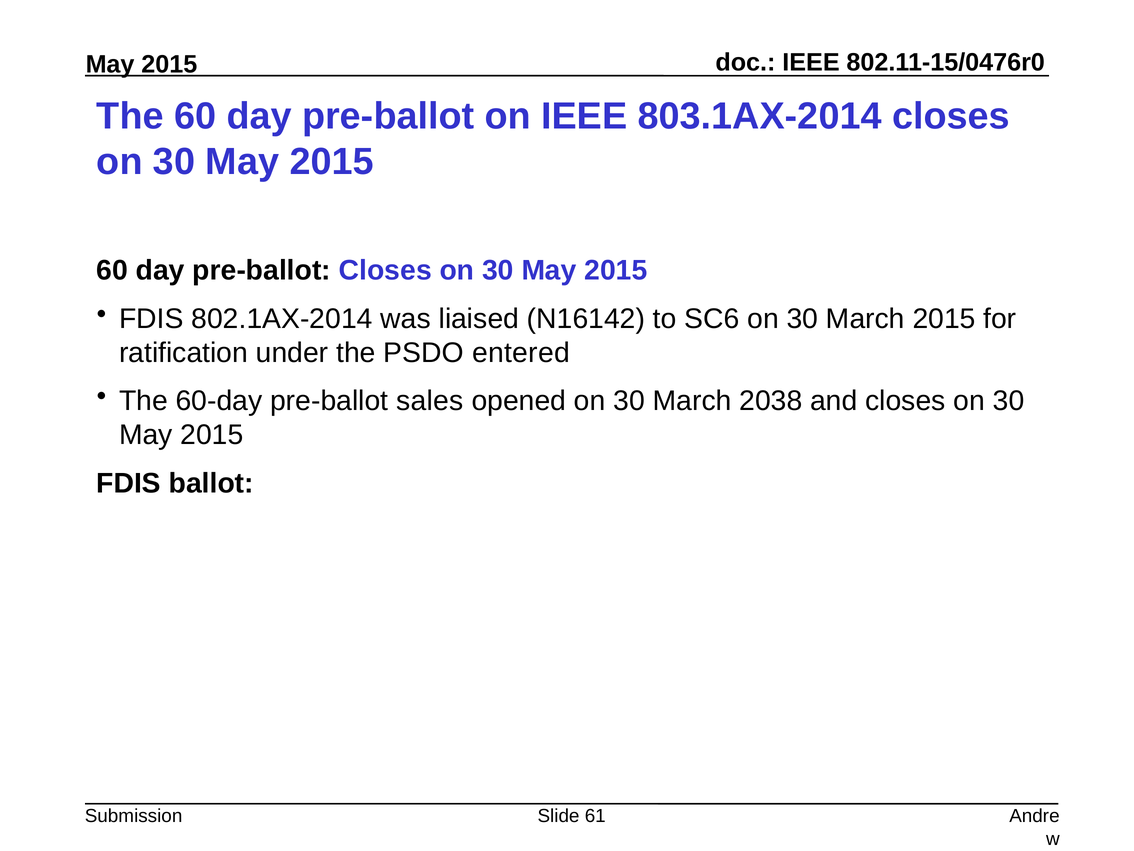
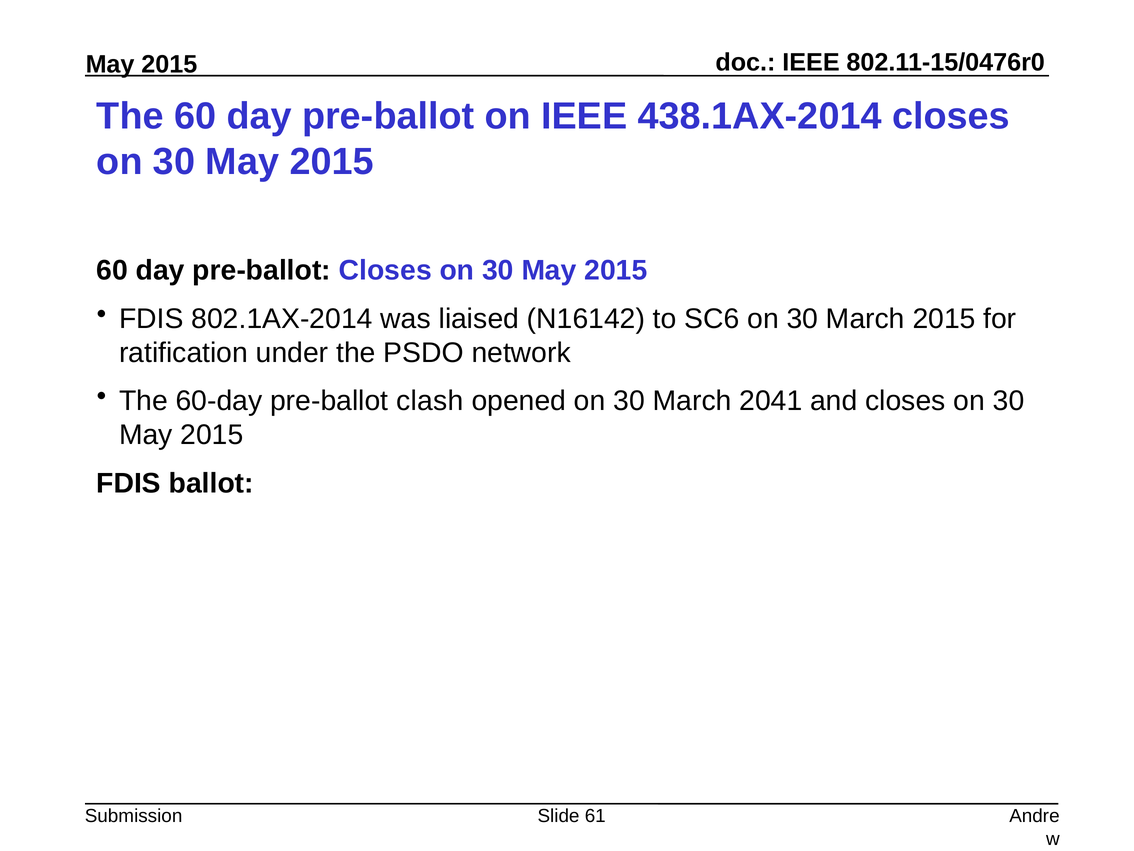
803.1AX-2014: 803.1AX-2014 -> 438.1AX-2014 (760, 116)
entered: entered -> network (521, 353)
sales: sales -> clash (430, 401)
2038: 2038 -> 2041 (771, 401)
